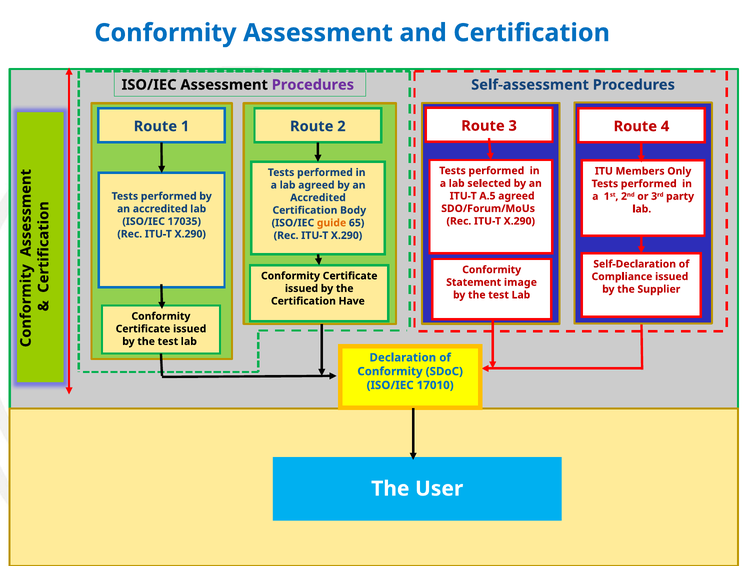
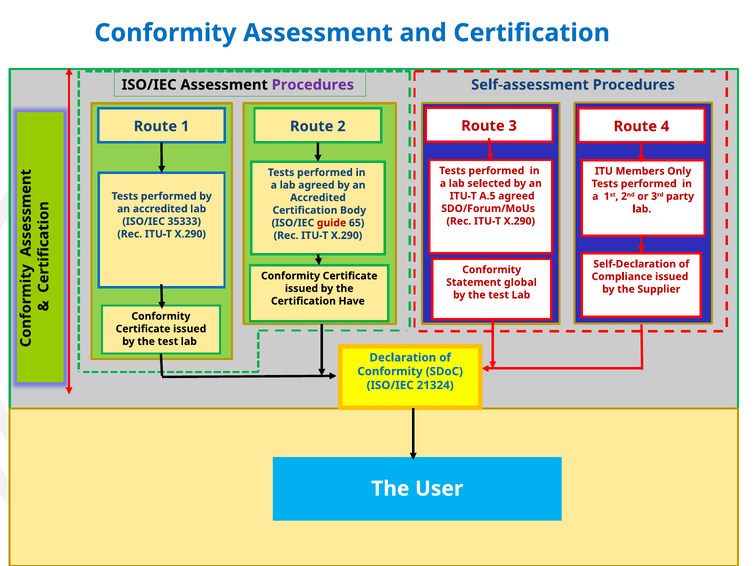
17035: 17035 -> 35333 (184, 222)
guide colour: orange -> red (332, 223)
image: image -> global (520, 282)
17010: 17010 -> 21324 (435, 385)
